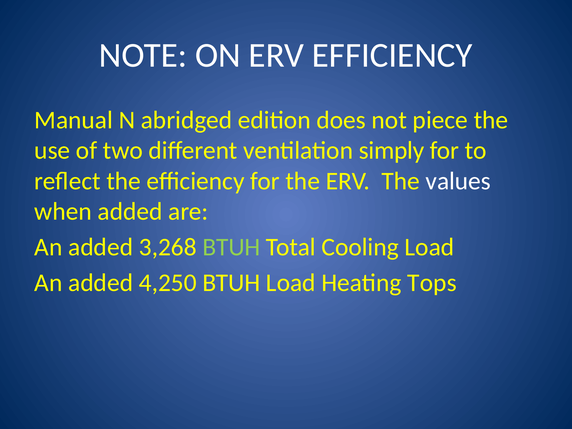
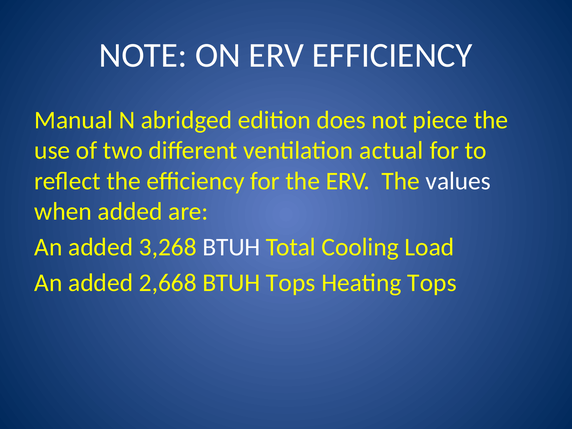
simply: simply -> actual (391, 151)
BTUH colour: light green -> white (231, 247)
4,250: 4,250 -> 2,668 (168, 283)
BTUH Load: Load -> Tops (291, 283)
